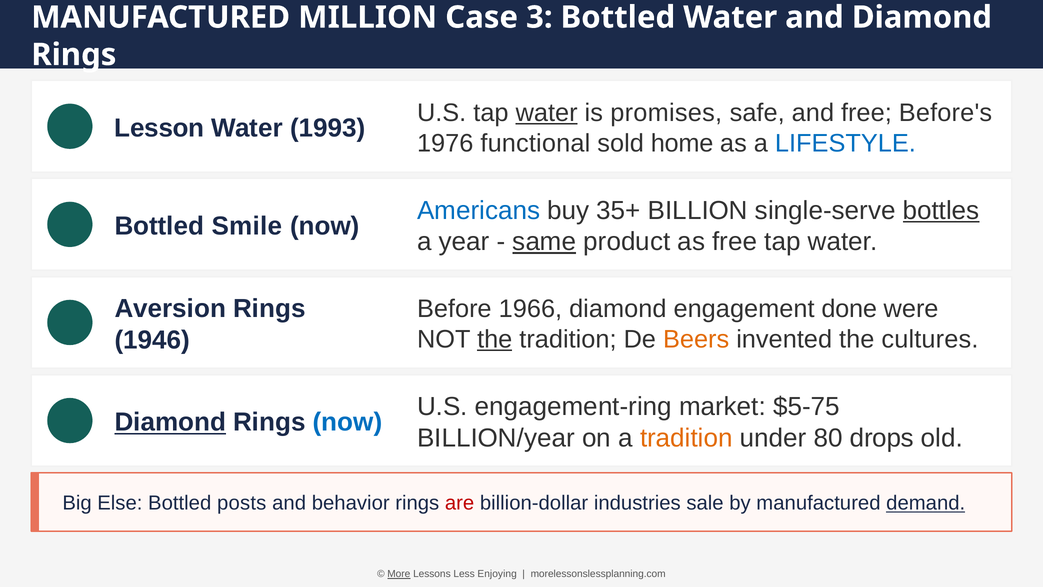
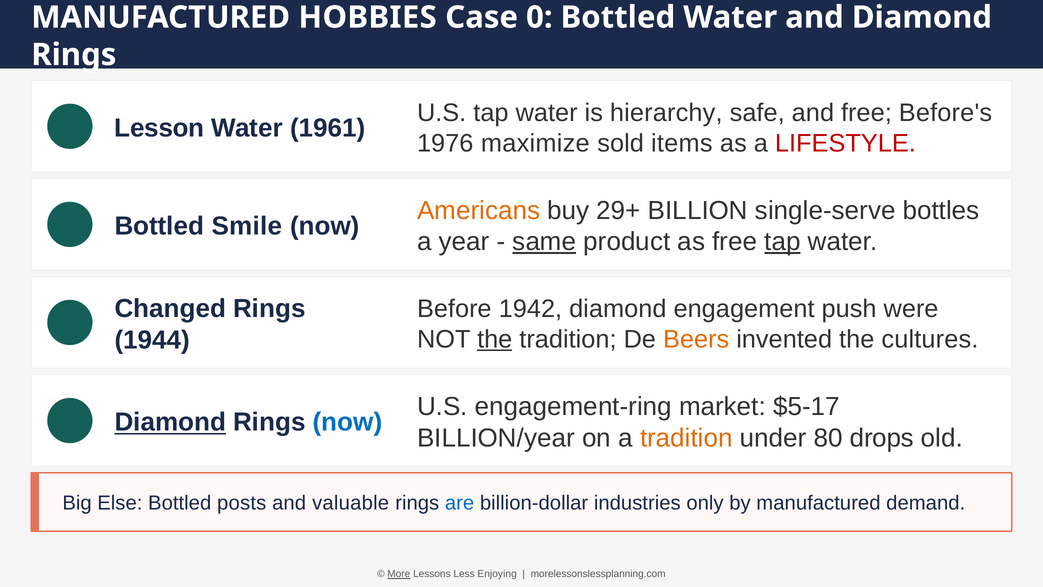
MILLION: MILLION -> HOBBIES (368, 17)
3: 3 -> 0 (539, 17)
water underline: present -> none (547, 113)
promises: promises -> hierarchy (666, 113)
1993: 1993 -> 1961 (328, 128)
functional: functional -> maximize (535, 143)
home: home -> items (682, 143)
LIFESTYLE colour: blue -> red (845, 143)
Americans colour: blue -> orange (479, 210)
35+: 35+ -> 29+ (619, 210)
bottles underline: present -> none (941, 210)
tap underline: none -> present (782, 242)
Aversion: Aversion -> Changed (170, 308)
1966: 1966 -> 1942 (530, 309)
done: done -> push (849, 309)
1946: 1946 -> 1944 (152, 340)
$5-75: $5-75 -> $5-17 (806, 407)
behavior: behavior -> valuable (351, 503)
are colour: red -> blue (460, 503)
sale: sale -> only (705, 503)
demand underline: present -> none (926, 503)
